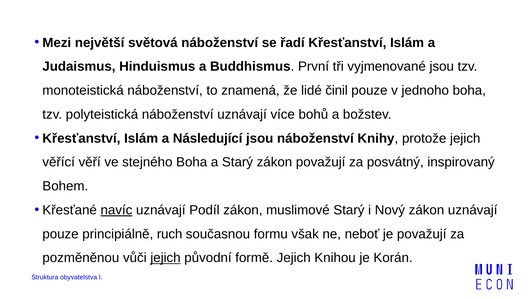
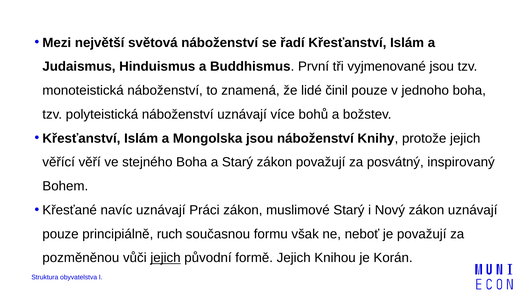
Následující: Následující -> Mongolska (208, 138)
navíc underline: present -> none (116, 210)
Podíl: Podíl -> Práci (204, 210)
